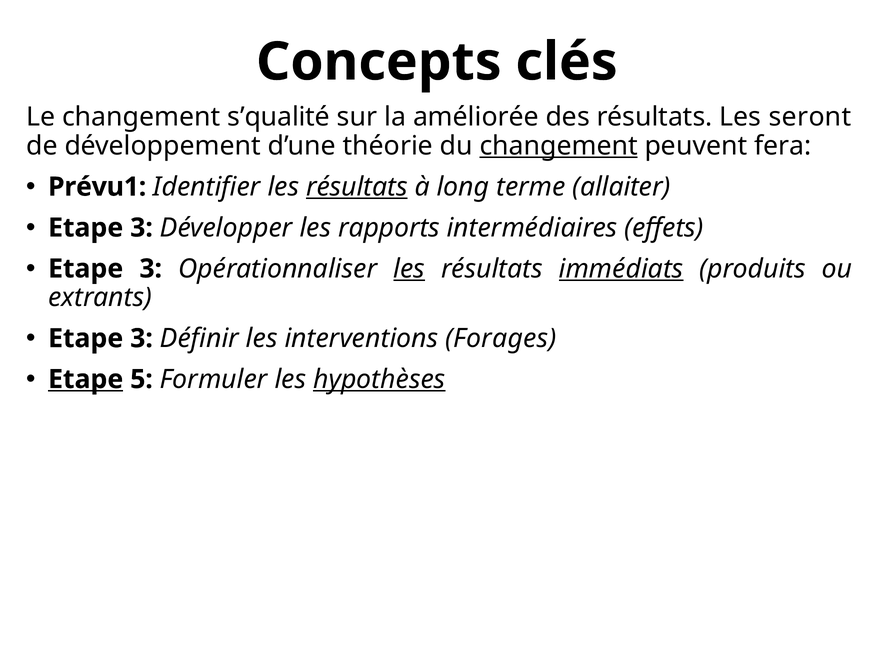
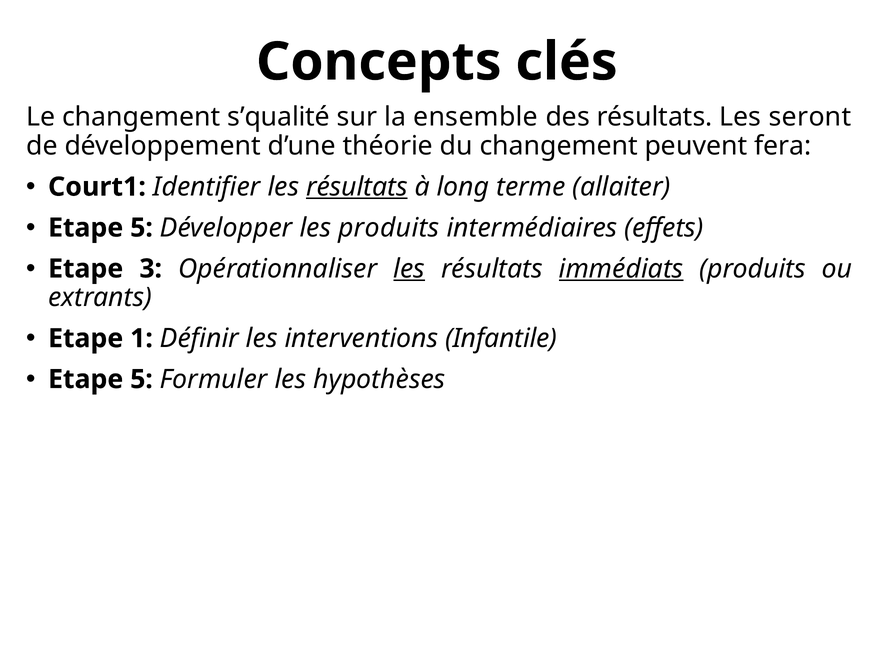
améliorée: améliorée -> ensemble (476, 117)
changement underline: present -> none (559, 146)
Prévu1: Prévu1 -> Court1 (97, 187)
3: 3 -> 5 (142, 228)
les rapports: rapports -> produits (389, 228)
3: 3 -> 1 (142, 339)
Forages: Forages -> Infantile (501, 339)
Etape underline: present -> none (86, 380)
hypothèses underline: present -> none (379, 380)
